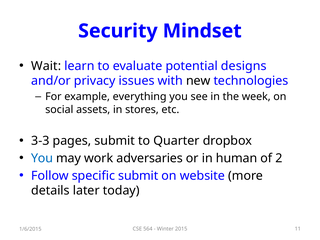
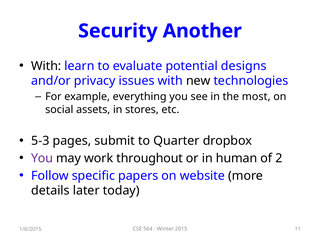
Mindset: Mindset -> Another (202, 31)
Wait: Wait -> With (46, 66)
week: week -> most (256, 97)
3-3: 3-3 -> 5-3 (40, 141)
You colour: blue -> purple (42, 158)
adversaries: adversaries -> throughout (150, 158)
specific submit: submit -> papers (138, 176)
